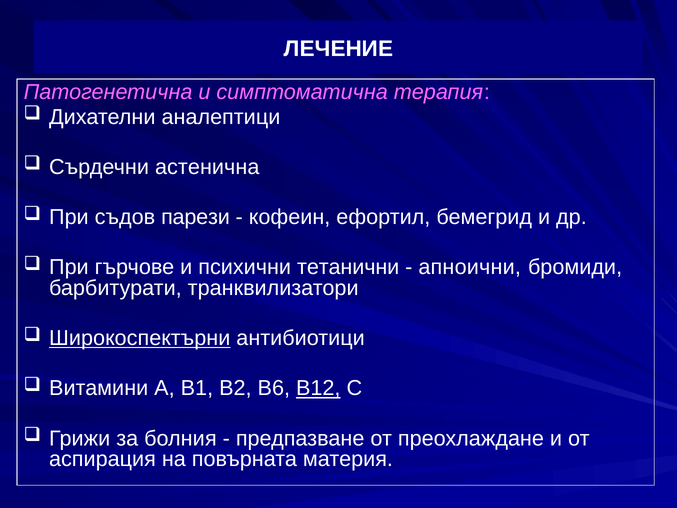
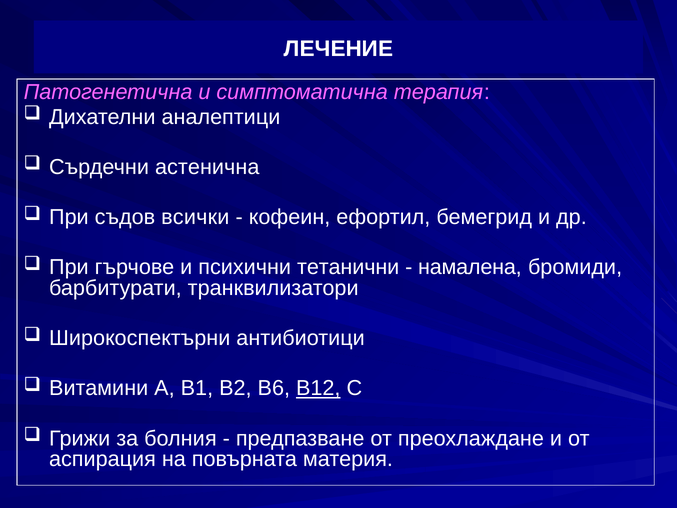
парези: парези -> всички (195, 217)
апноични: апноични -> намалена (470, 267)
Широкоспектърни underline: present -> none (140, 338)
